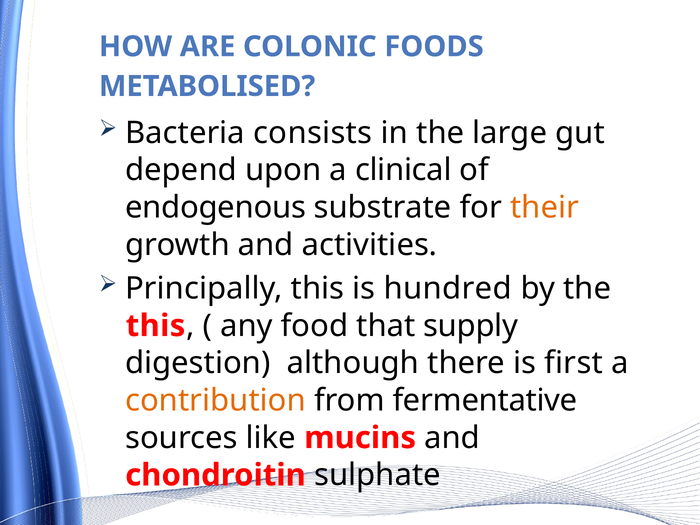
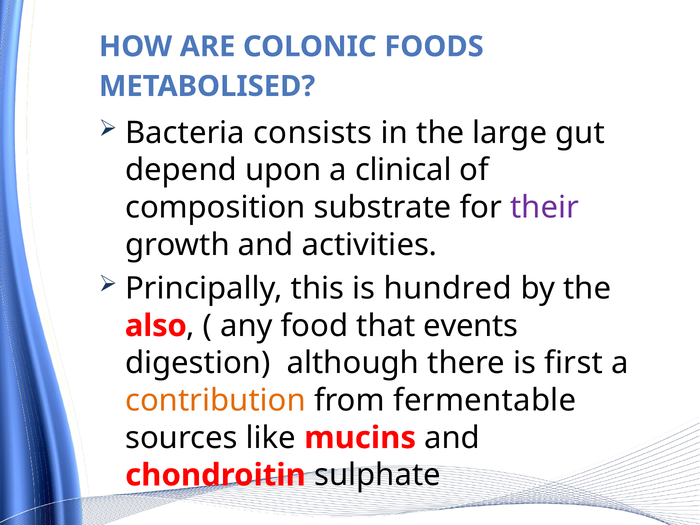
endogenous: endogenous -> composition (215, 208)
their colour: orange -> purple (544, 208)
this: this -> also (156, 326)
supply: supply -> events (471, 326)
fermentative: fermentative -> fermentable (485, 401)
